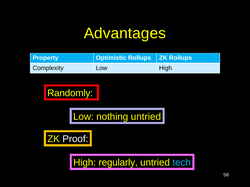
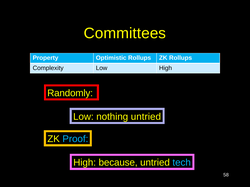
Advantages: Advantages -> Committees (125, 33)
Proof colour: white -> light blue (75, 139)
regularly: regularly -> because (118, 163)
